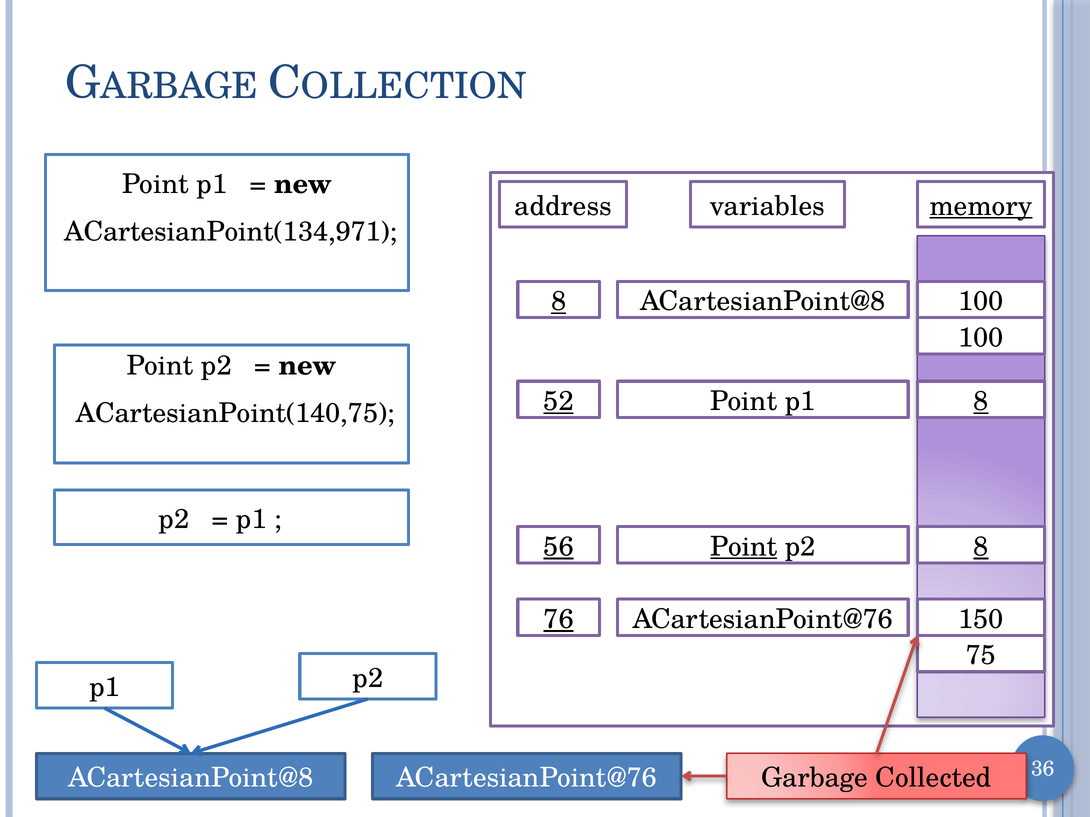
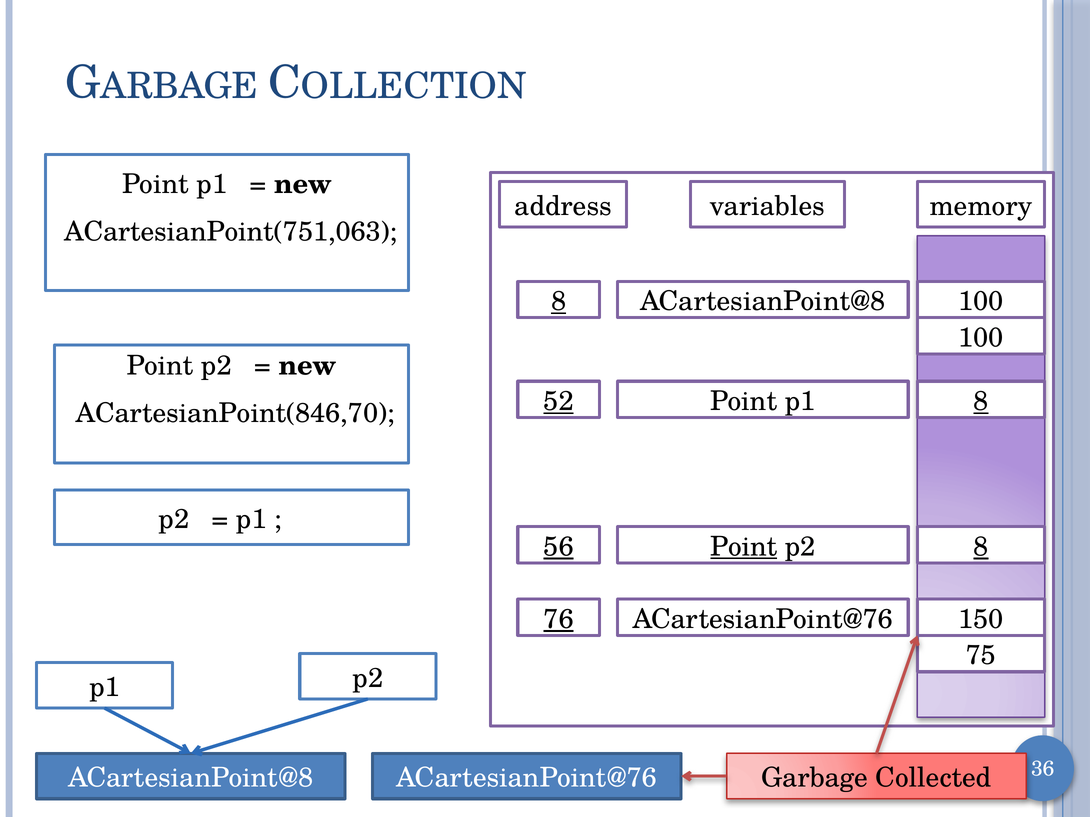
memory underline: present -> none (981, 206)
ACartesianPoint(134,971: ACartesianPoint(134,971 -> ACartesianPoint(751,063 (231, 232)
ACartesianPoint(140,75: ACartesianPoint(140,75 -> ACartesianPoint(846,70 (235, 413)
